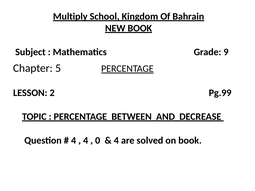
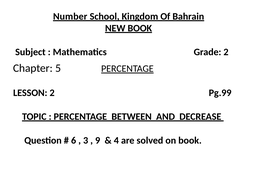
Multiply: Multiply -> Number (70, 16)
Grade 9: 9 -> 2 (226, 52)
4: 4 -> 6 (74, 141)
4: 4 -> 3 (86, 141)
0: 0 -> 9 (98, 141)
